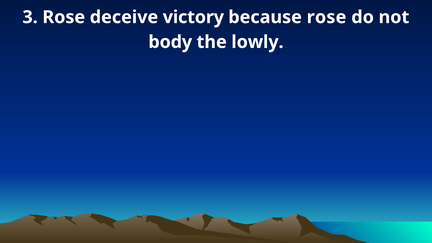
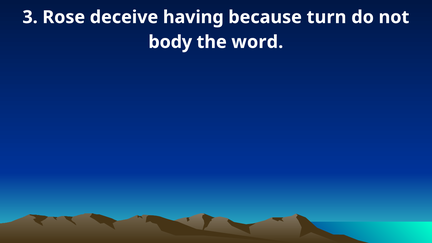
victory: victory -> having (193, 17)
because rose: rose -> turn (327, 17)
lowly: lowly -> word (257, 42)
